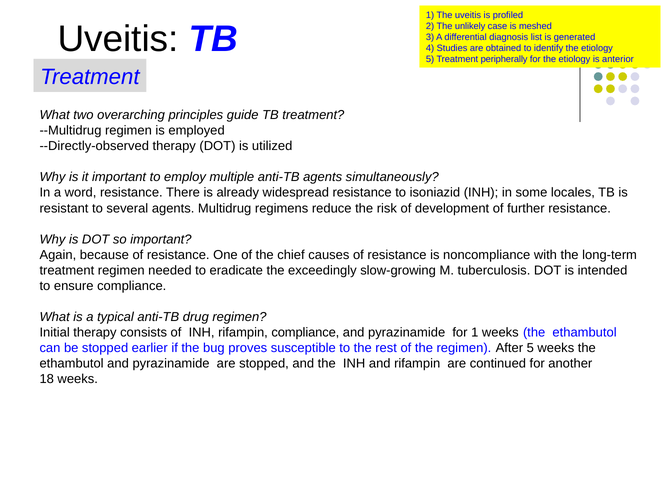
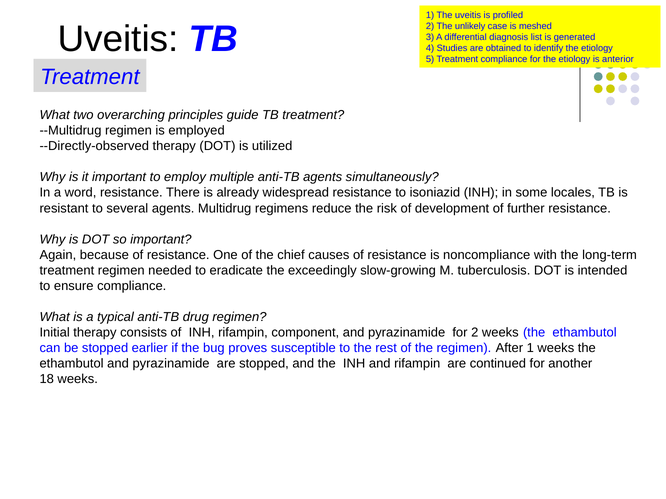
Treatment peripherally: peripherally -> compliance (504, 59)
rifampin compliance: compliance -> component (305, 333)
for 1: 1 -> 2 (475, 333)
After 5: 5 -> 1 (530, 348)
